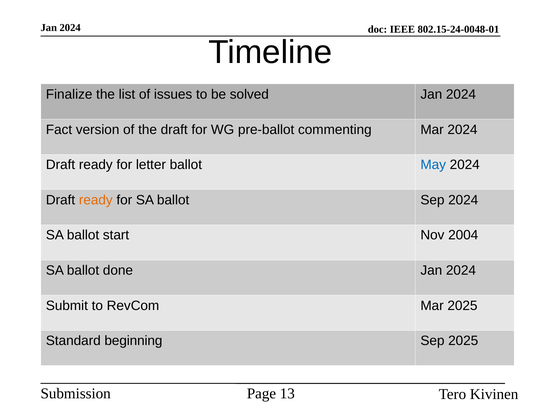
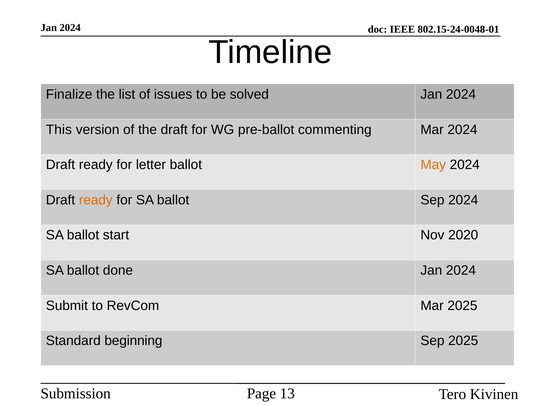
Fact: Fact -> This (59, 129)
May colour: blue -> orange (433, 165)
2004: 2004 -> 2020 (463, 235)
